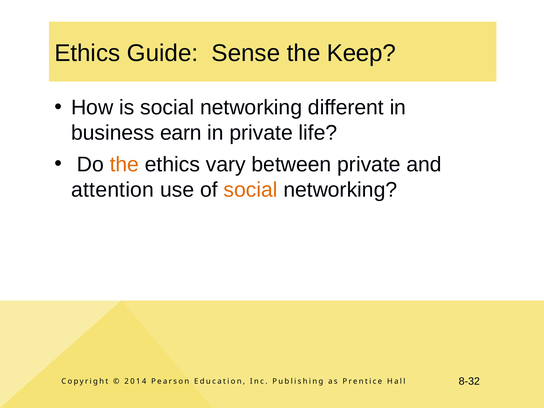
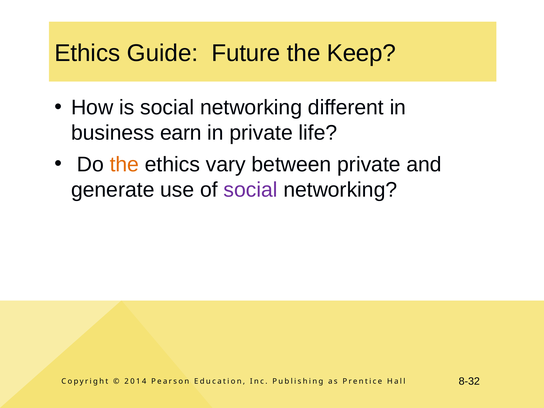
Sense: Sense -> Future (246, 53)
attention: attention -> generate (113, 190)
social colour: orange -> purple (251, 190)
